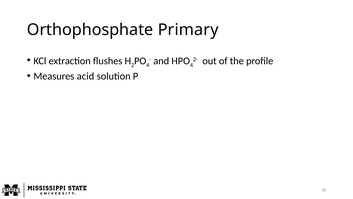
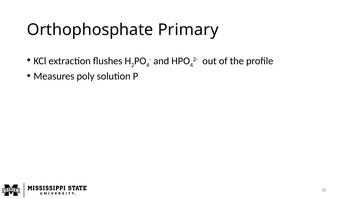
acid: acid -> poly (86, 76)
